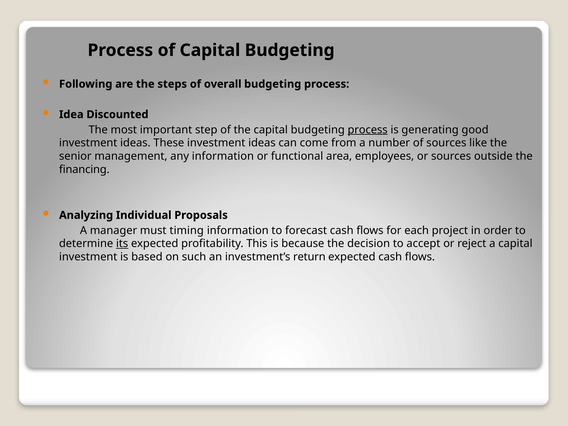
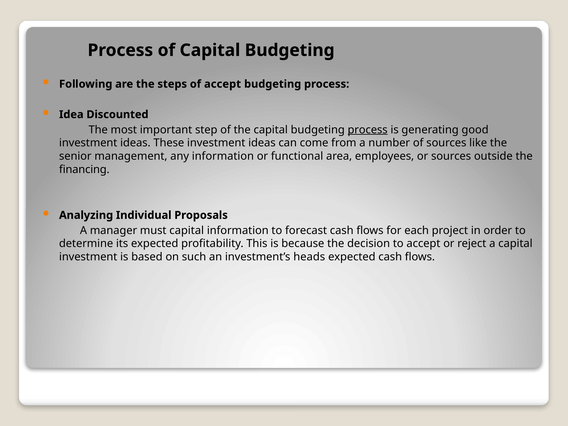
of overall: overall -> accept (223, 84)
must timing: timing -> capital (187, 230)
its underline: present -> none (122, 244)
return: return -> heads (309, 257)
